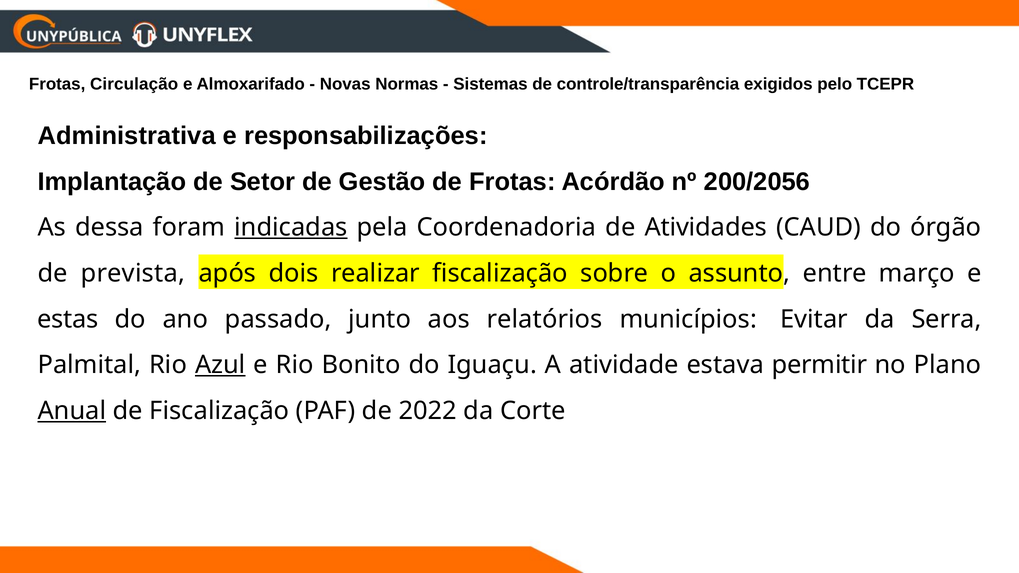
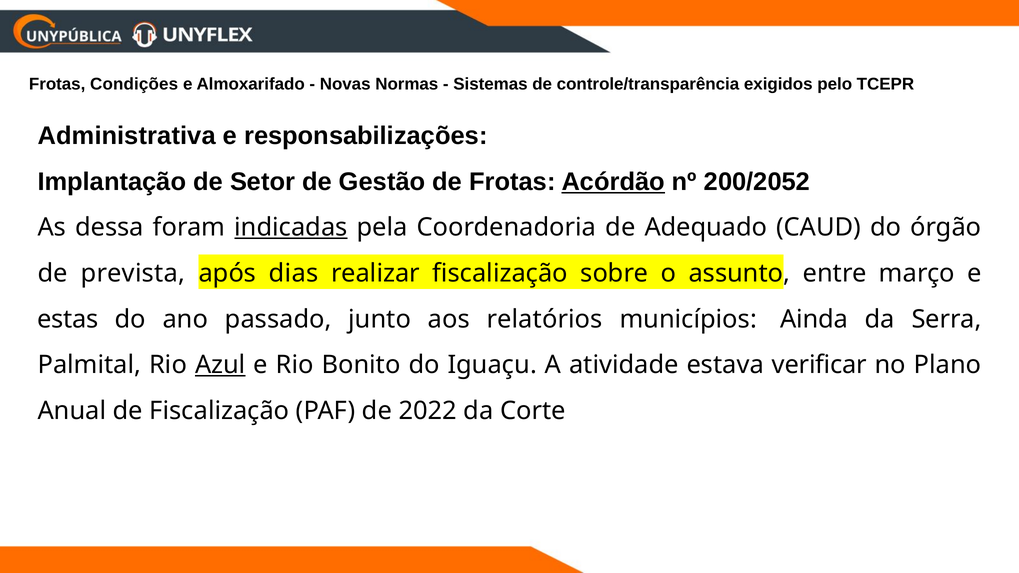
Circulação: Circulação -> Condições (134, 84)
Acórdão underline: none -> present (613, 182)
200/2056: 200/2056 -> 200/2052 (757, 182)
Atividades: Atividades -> Adequado (706, 228)
dois: dois -> dias (294, 273)
Evitar: Evitar -> Ainda (814, 319)
permitir: permitir -> verificar (819, 365)
Anual underline: present -> none (72, 411)
